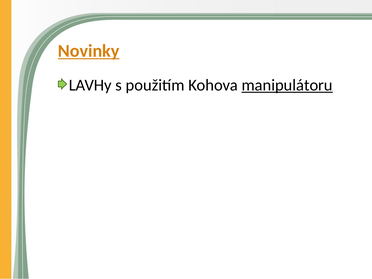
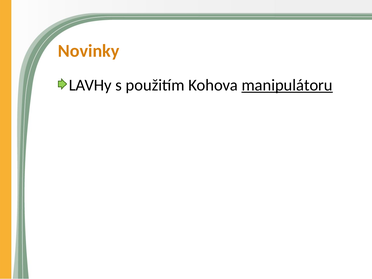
Novinky underline: present -> none (89, 51)
